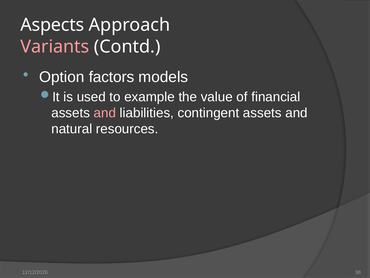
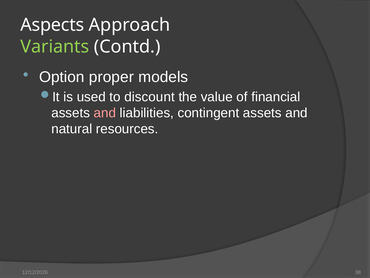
Variants colour: pink -> light green (55, 47)
factors: factors -> proper (111, 77)
example: example -> discount (150, 97)
